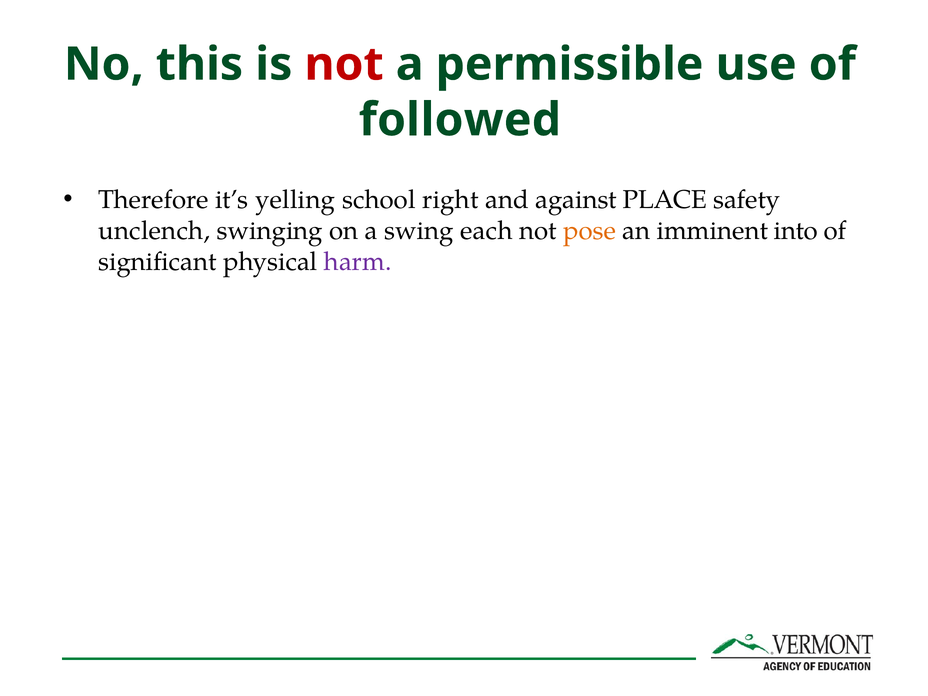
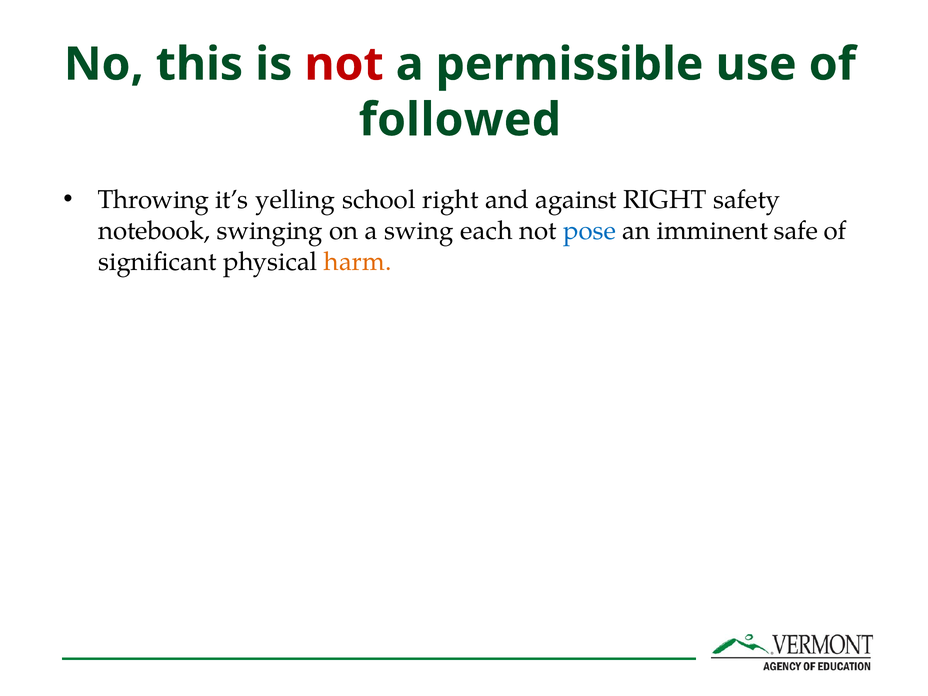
Therefore: Therefore -> Throwing (154, 200)
against PLACE: PLACE -> RIGHT (665, 200)
unclench: unclench -> notebook (154, 231)
pose colour: orange -> blue (589, 231)
into: into -> safe (796, 231)
harm colour: purple -> orange (358, 262)
